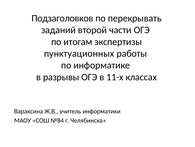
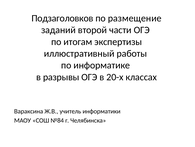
перекрывать: перекрывать -> размещение (135, 18)
пунктуационных: пунктуационных -> иллюстративный (79, 53)
11-х: 11-х -> 20-х (115, 77)
